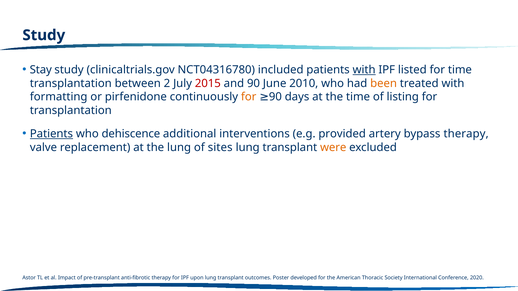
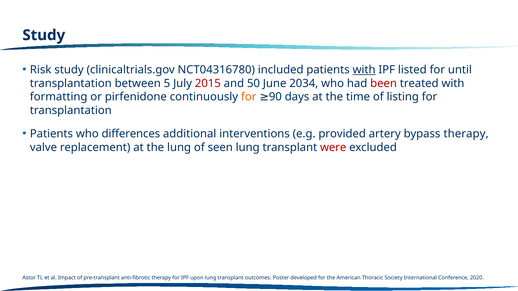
Stay: Stay -> Risk (41, 70)
for time: time -> until (460, 70)
2: 2 -> 5 (167, 83)
and 90: 90 -> 50 (254, 83)
2010: 2010 -> 2034 (304, 83)
been colour: orange -> red (384, 83)
Patients underline: present -> none (51, 134)
dehiscence: dehiscence -> differences (131, 134)
sites: sites -> seen (220, 147)
were colour: orange -> red (333, 147)
